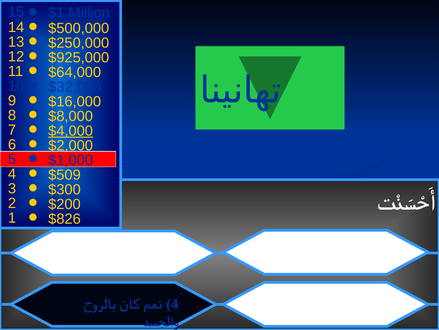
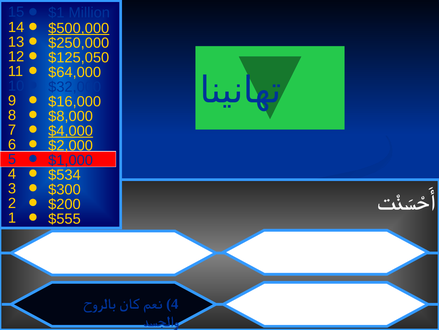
$500,000 underline: none -> present (79, 28)
$925,000: $925,000 -> $125,050 (79, 57)
$509: $509 -> $534 (64, 174)
$826: $826 -> $555 (64, 218)
